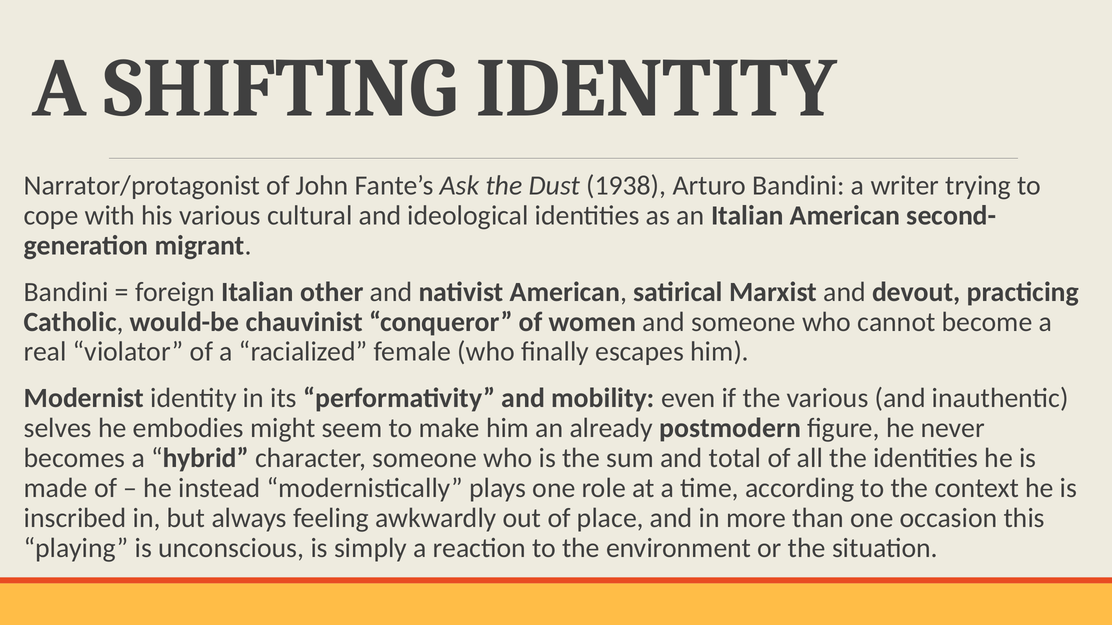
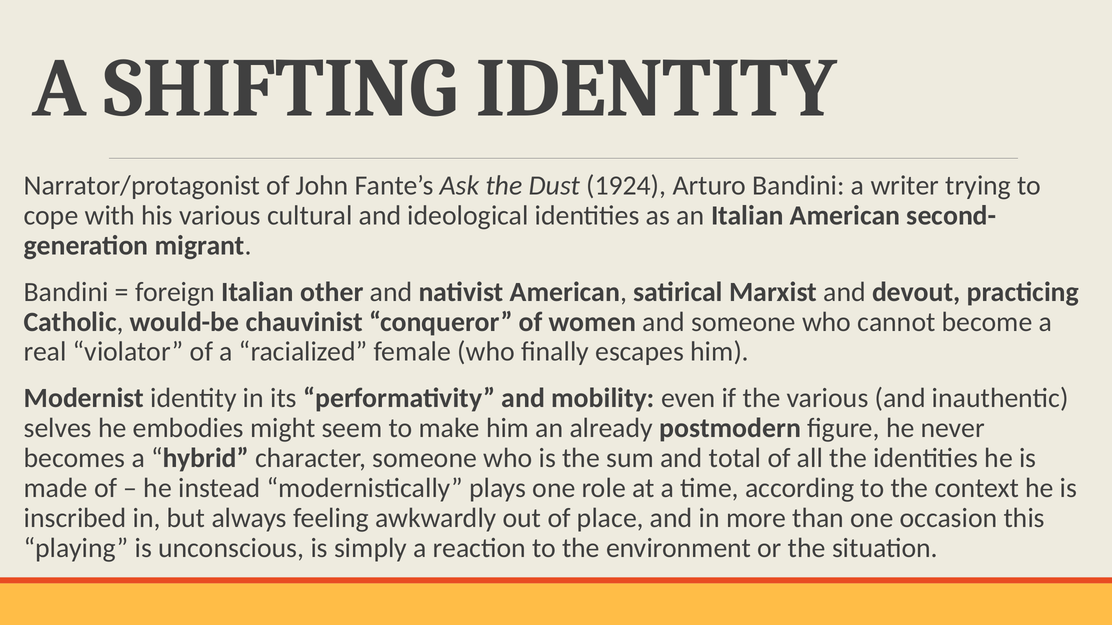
1938: 1938 -> 1924 (626, 186)
